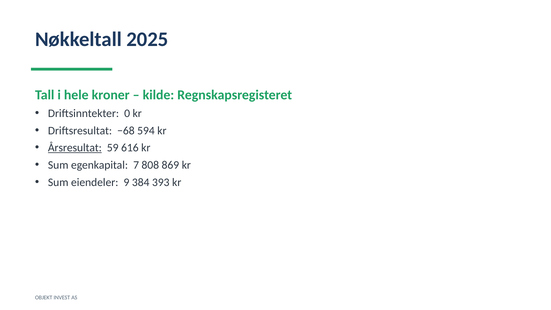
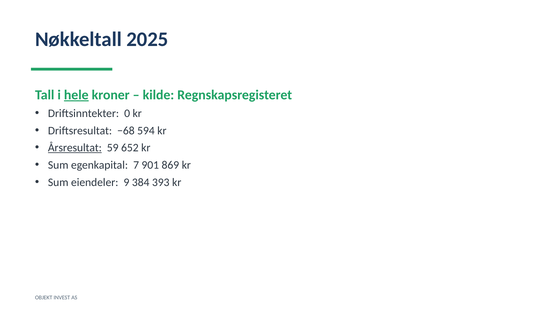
hele underline: none -> present (76, 95)
616: 616 -> 652 (130, 148)
808: 808 -> 901 (150, 165)
